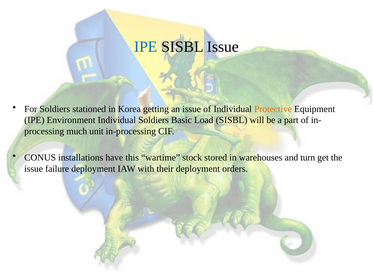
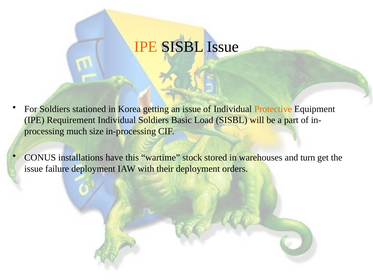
IPE colour: blue -> orange (146, 47)
Environment: Environment -> Requirement (71, 120)
unit: unit -> size (96, 131)
